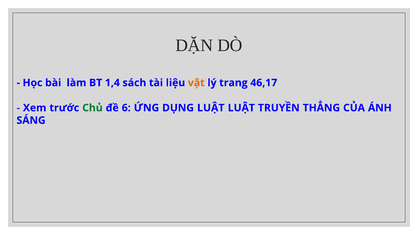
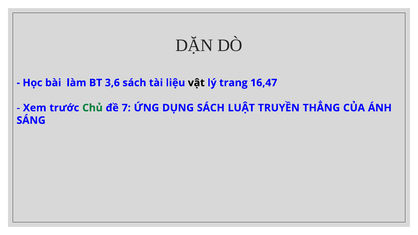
1,4: 1,4 -> 3,6 (112, 83)
vật colour: orange -> black (196, 83)
46,17: 46,17 -> 16,47 (264, 83)
6: 6 -> 7 (126, 108)
DỤNG LUẬT: LUẬT -> SÁCH (211, 108)
